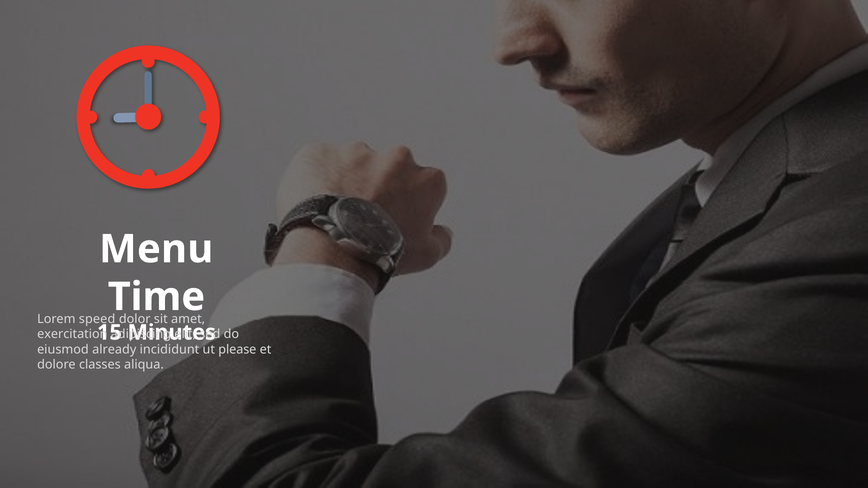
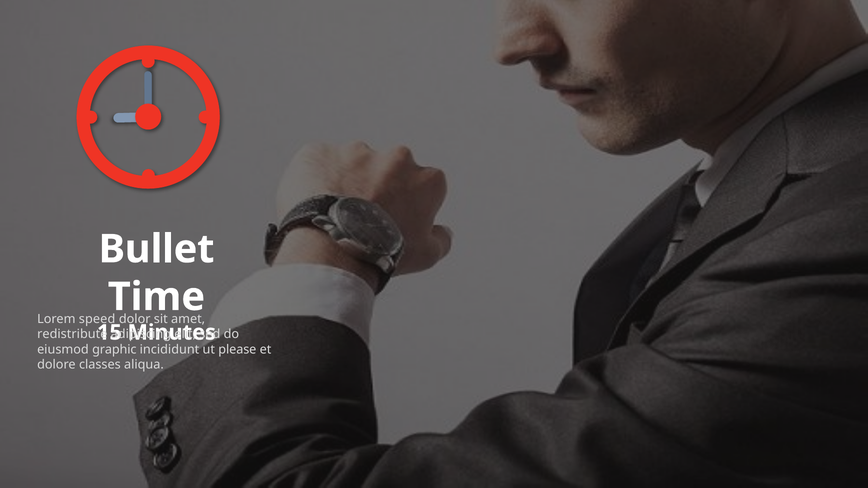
Menu: Menu -> Bullet (157, 249)
exercitation: exercitation -> redistribute (72, 334)
already: already -> graphic (114, 350)
